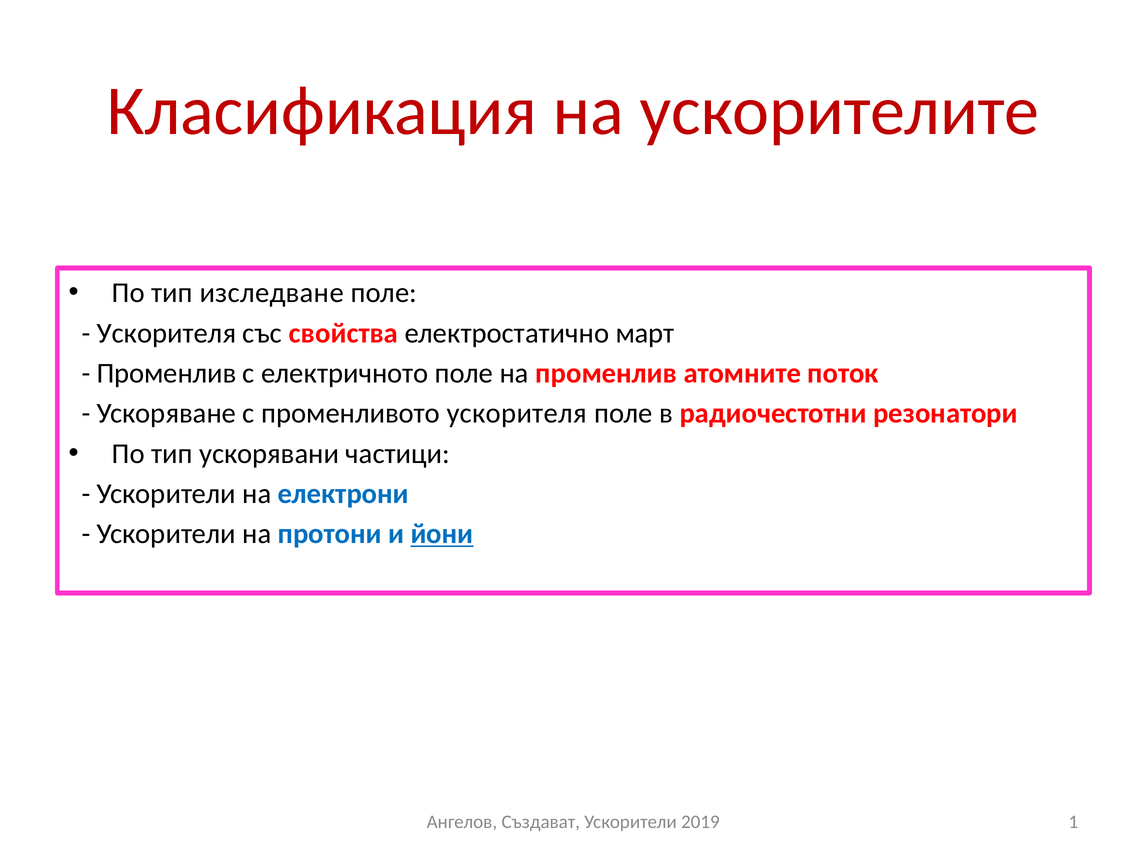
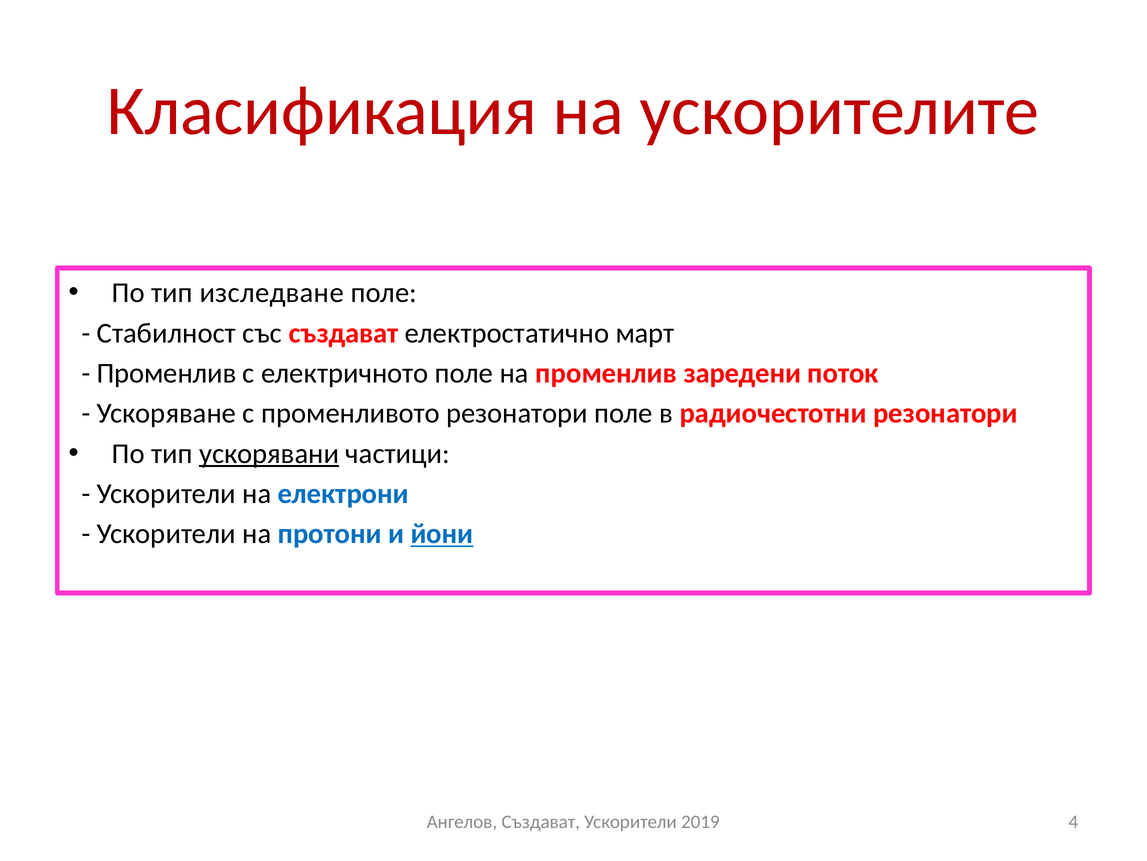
Ускорителя: Ускорителя -> Стабилност (166, 333)
със свойства: свойства -> създават (344, 333)
атомните: атомните -> заредени (742, 373)
променливото ускорителя: ускорителя -> резонатори (517, 413)
ускорявани underline: none -> present (269, 453)
1: 1 -> 4 (1073, 821)
